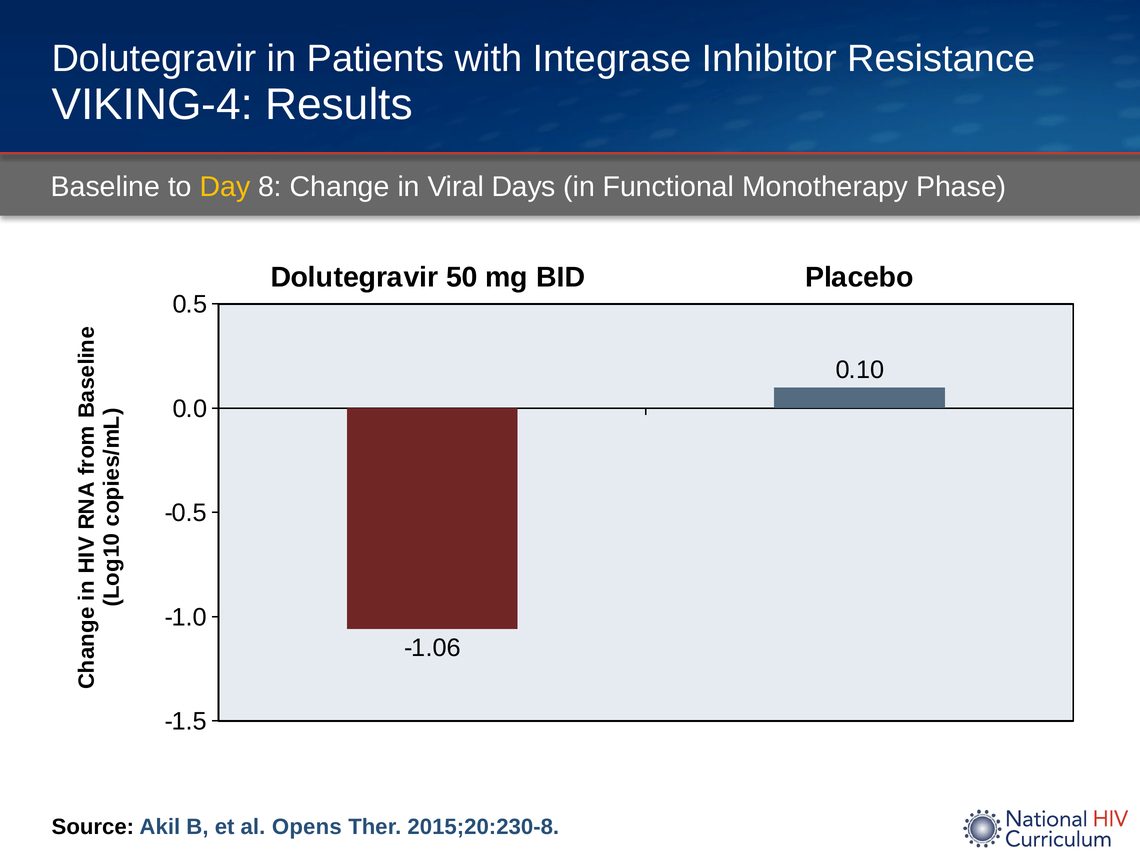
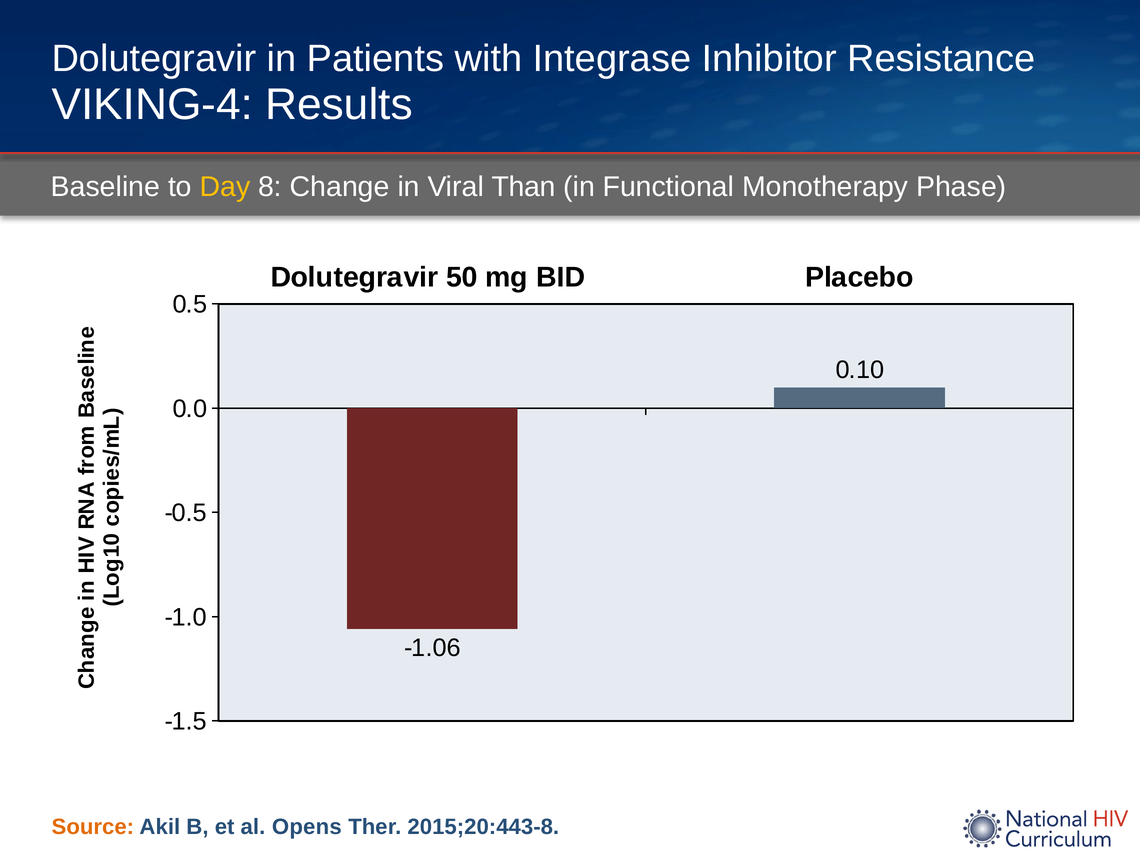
Days: Days -> Than (524, 187)
Source colour: black -> orange (93, 827)
2015;20:230-8: 2015;20:230-8 -> 2015;20:443-8 (483, 827)
